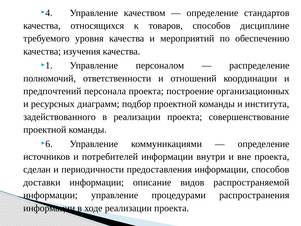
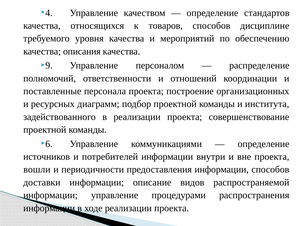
изучения: изучения -> описания (82, 51)
1: 1 -> 9 (49, 65)
предпочтений: предпочтений -> поставленные (52, 91)
сделан: сделан -> вошли (37, 169)
